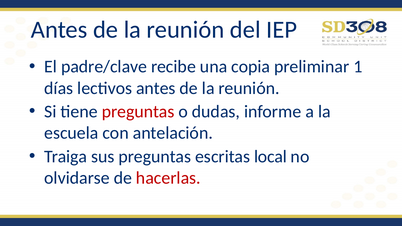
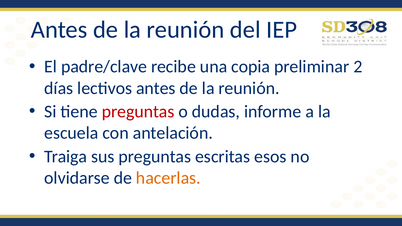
1: 1 -> 2 (358, 67)
local: local -> esos (270, 157)
hacerlas colour: red -> orange (168, 178)
